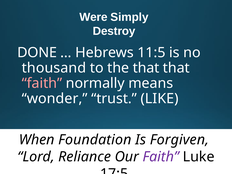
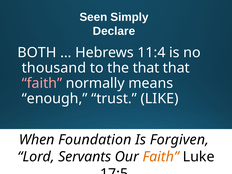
Were: Were -> Seen (93, 17)
Destroy: Destroy -> Declare (114, 31)
DONE: DONE -> BOTH (37, 53)
11:5: 11:5 -> 11:4 (151, 53)
wonder: wonder -> enough (55, 98)
Reliance: Reliance -> Servants (85, 157)
Faith colour: purple -> orange (161, 157)
